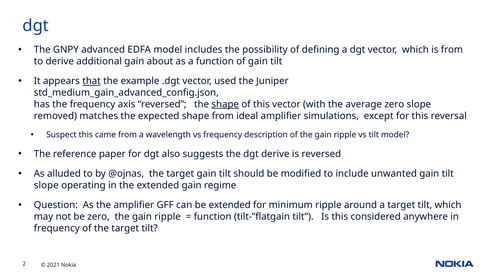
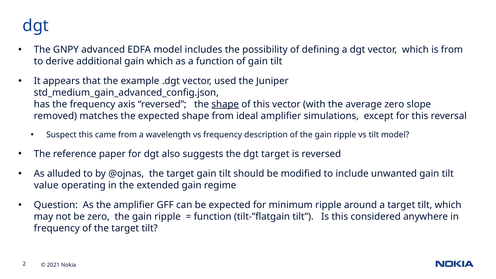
gain about: about -> which (160, 61)
that underline: present -> none (92, 81)
dgt derive: derive -> target (275, 154)
slope: slope -> value (46, 185)
be extended: extended -> expected (230, 205)
